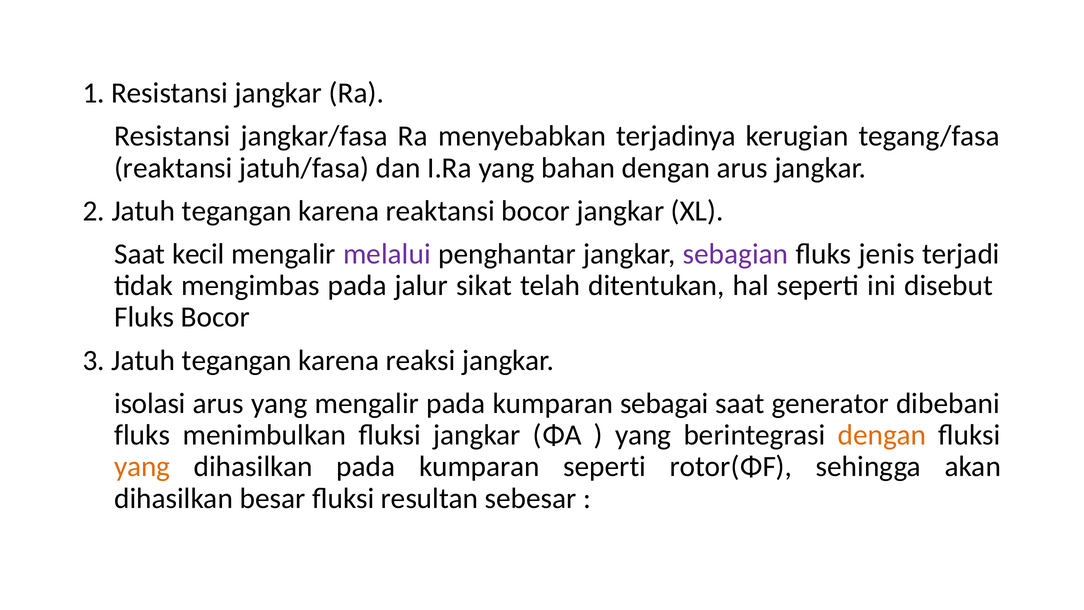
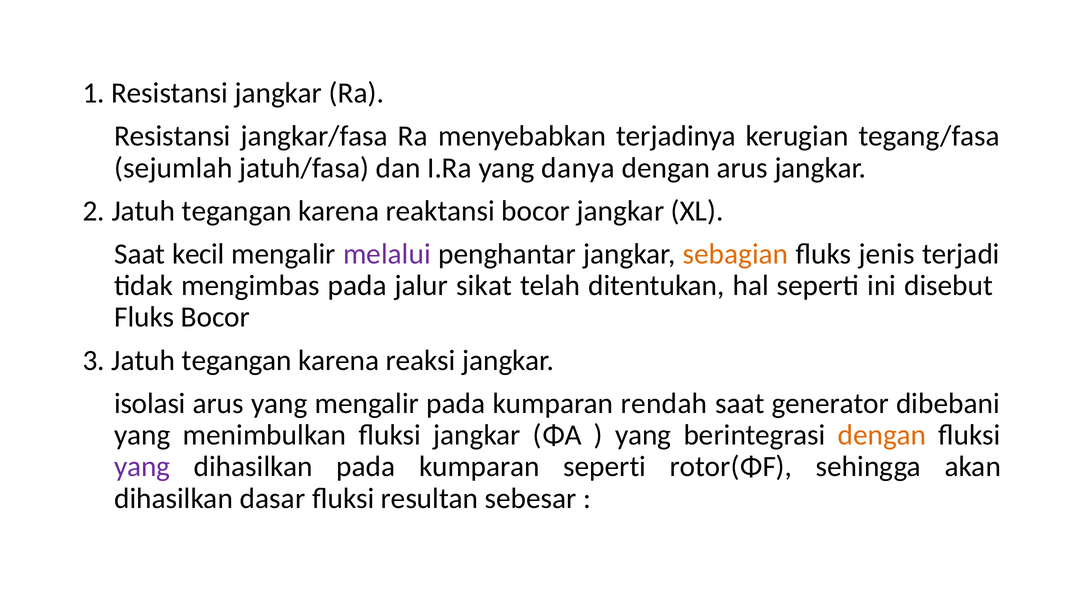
reaktansi: reaktansi -> sejumlah (173, 168)
bahan: bahan -> danya (578, 168)
sebagian colour: purple -> orange (736, 254)
sebagai: sebagai -> rendah (664, 403)
fluks: fluks -> yang (142, 435)
yang colour: orange -> purple (142, 467)
besar: besar -> dasar (272, 498)
